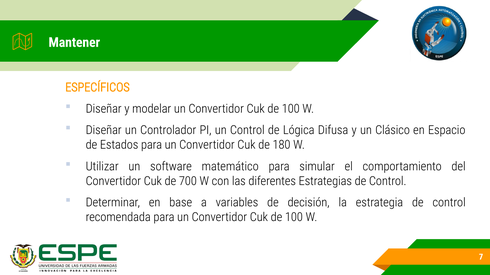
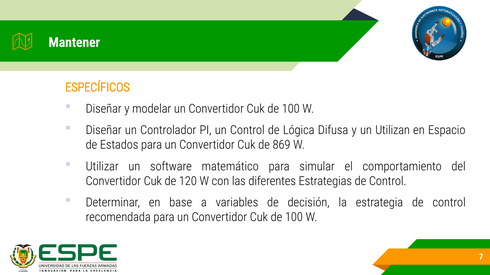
Clásico: Clásico -> Utilizan (393, 131)
180: 180 -> 869 (282, 145)
700: 700 -> 120 (188, 181)
